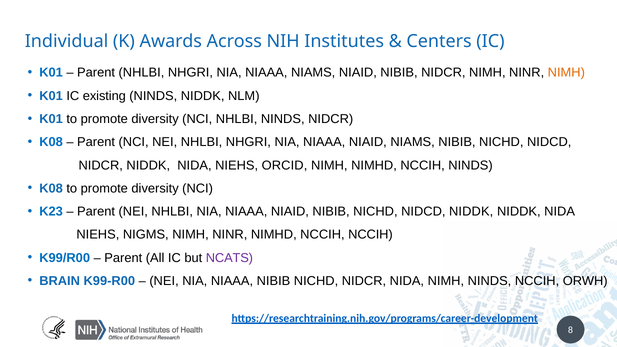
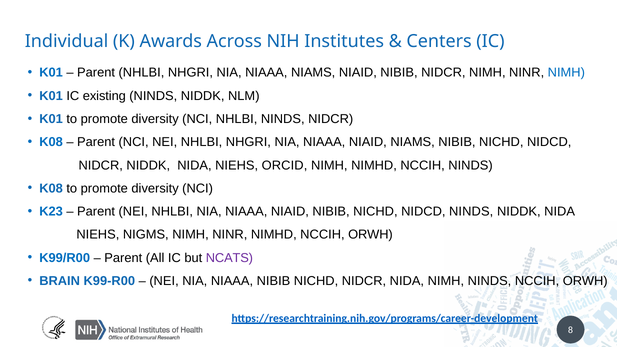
NIMH colour: orange -> blue (566, 73)
NIDCD NIDDK: NIDDK -> NINDS (471, 212)
NIMHD NCCIH NCCIH: NCCIH -> ORWH (370, 235)
